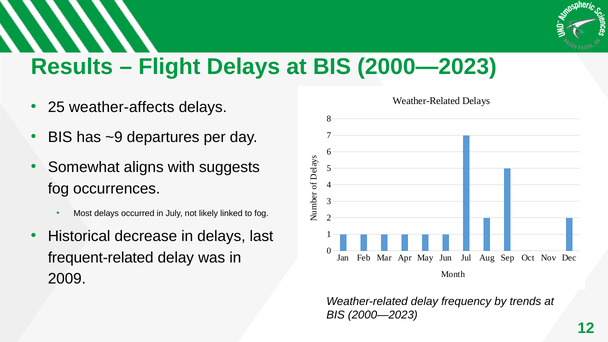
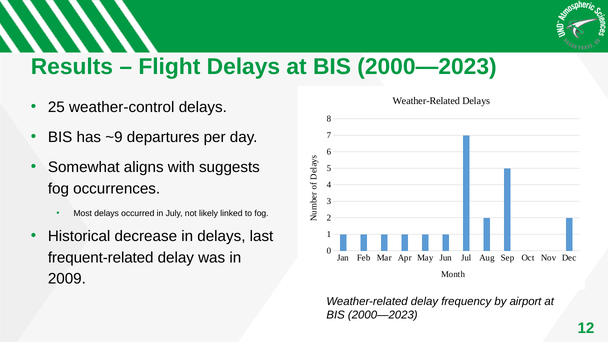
weather-affects: weather-affects -> weather-control (122, 107)
trends: trends -> airport (525, 301)
